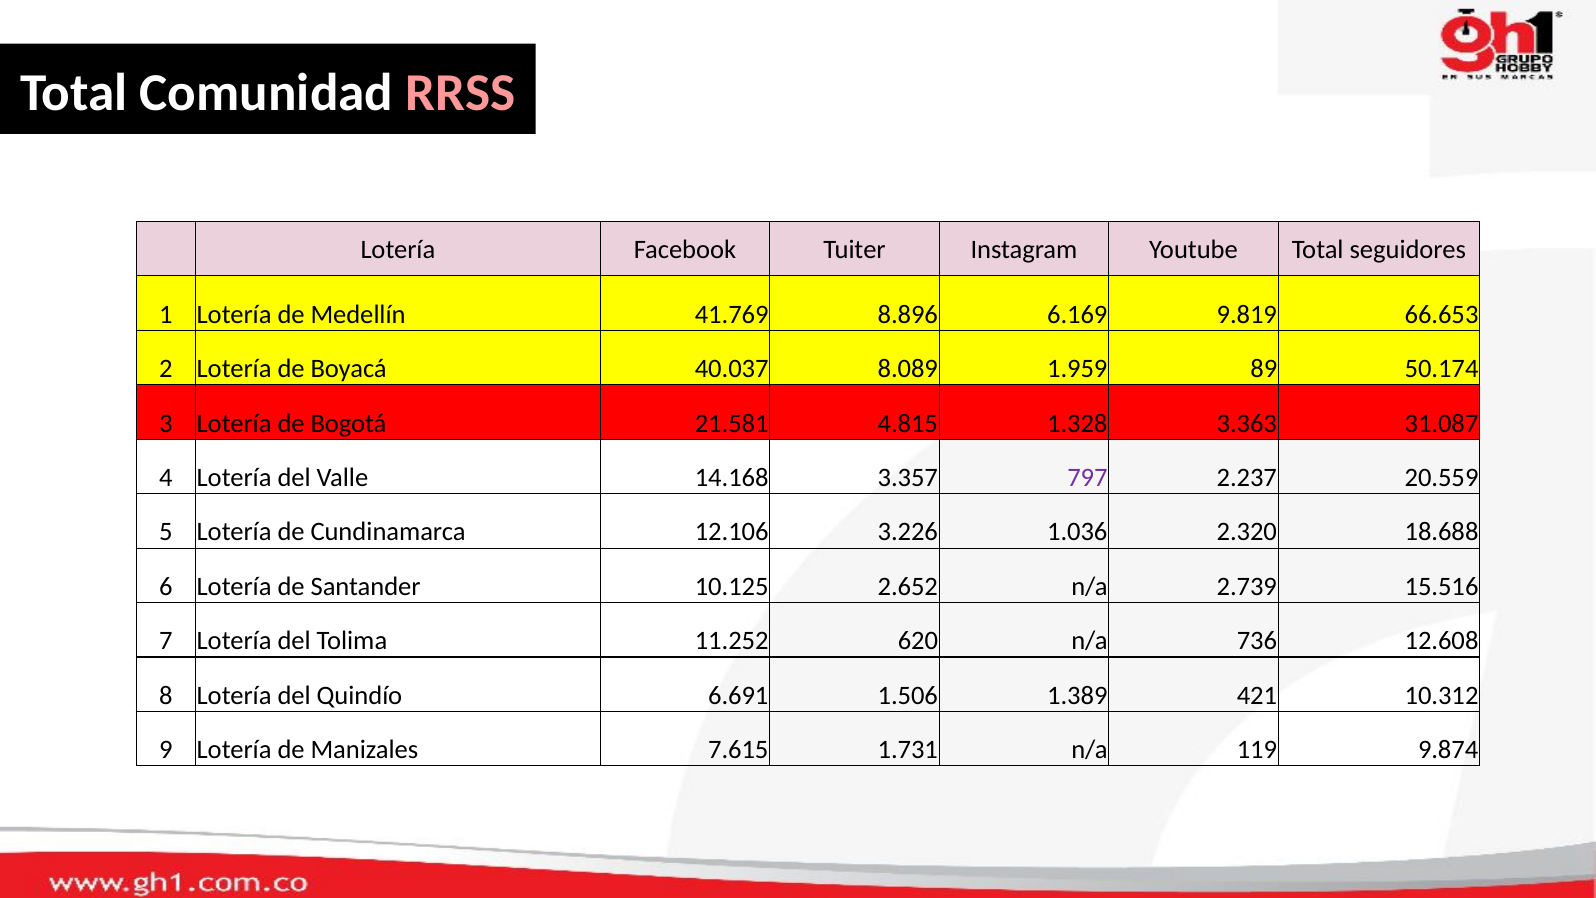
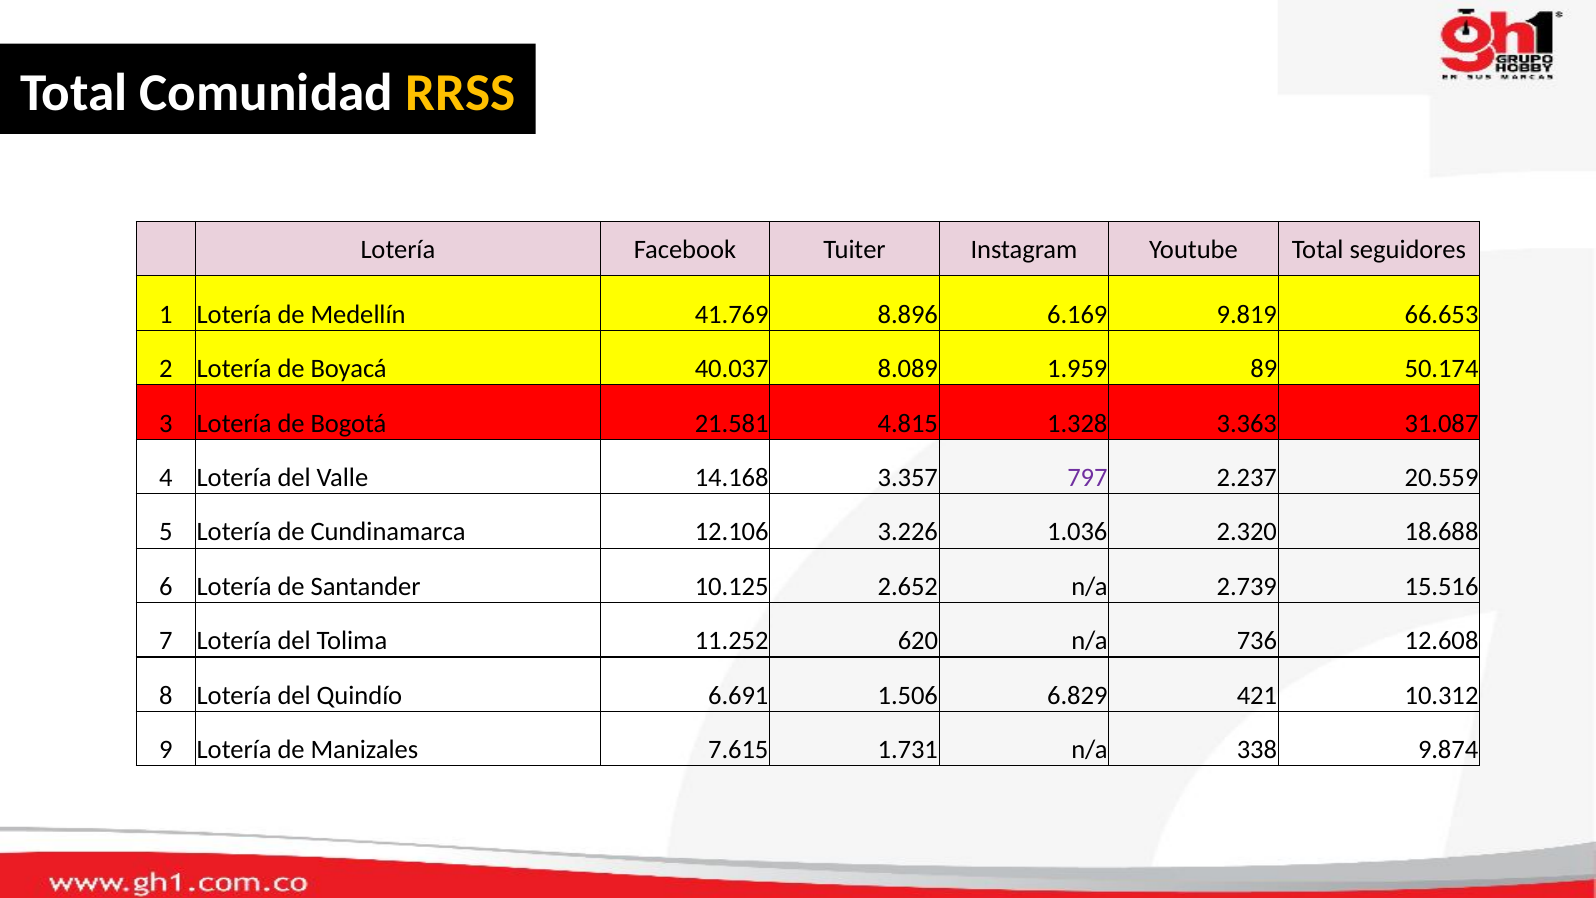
RRSS colour: pink -> yellow (460, 92)
1.389: 1.389 -> 6.829 (1077, 695)
119: 119 -> 338 (1257, 750)
